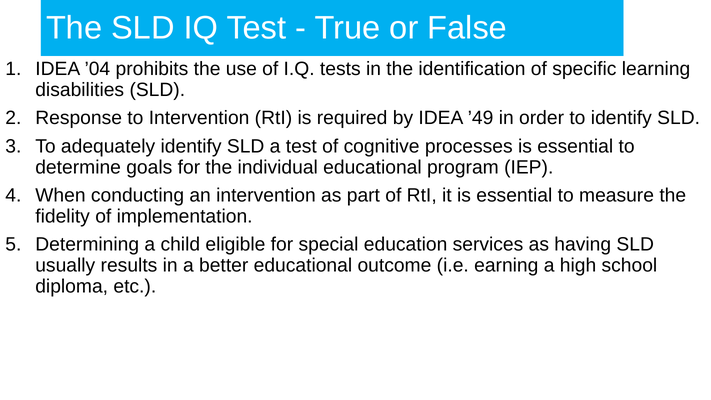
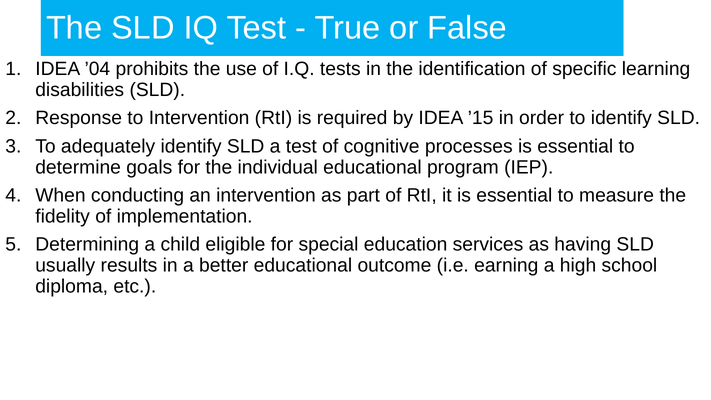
’49: ’49 -> ’15 (481, 118)
